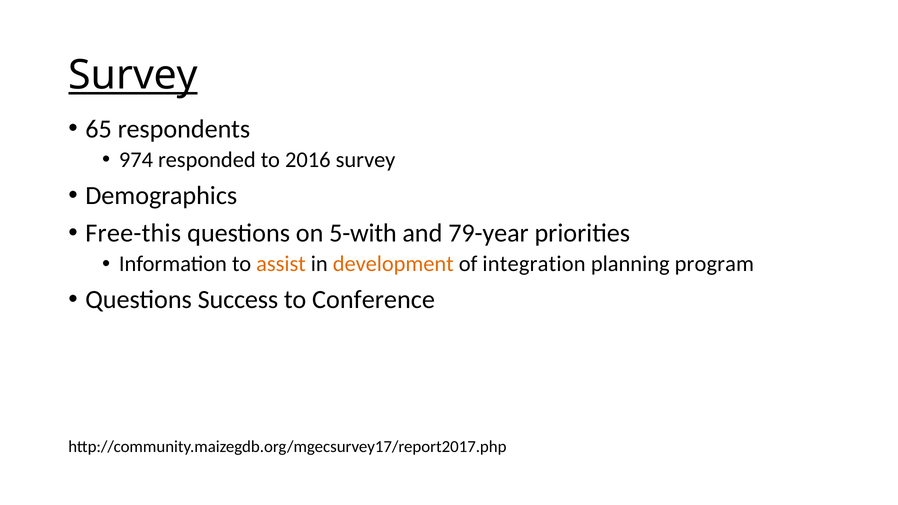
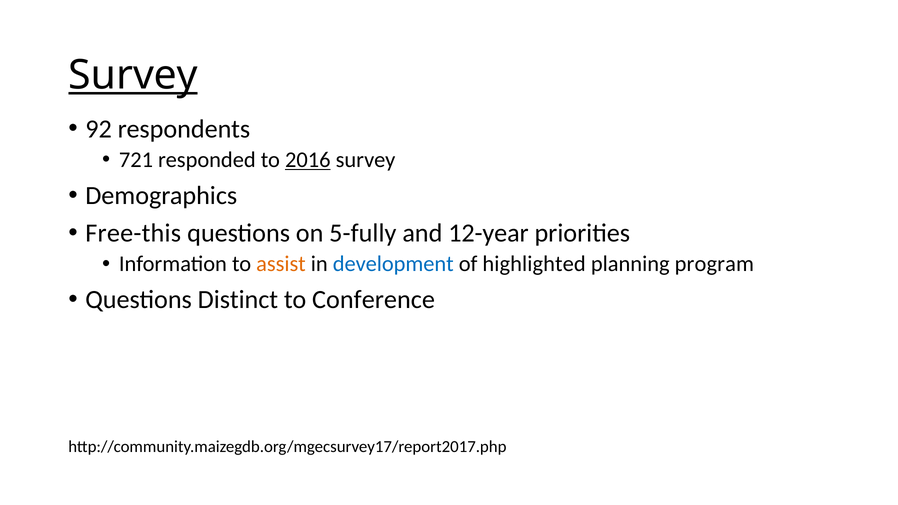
65: 65 -> 92 (99, 129)
974: 974 -> 721 (136, 160)
2016 underline: none -> present (308, 160)
5-with: 5-with -> 5-fully (363, 233)
79-year: 79-year -> 12-year (488, 233)
development colour: orange -> blue (393, 264)
integration: integration -> highlighted (534, 264)
Success: Success -> Distinct (238, 300)
